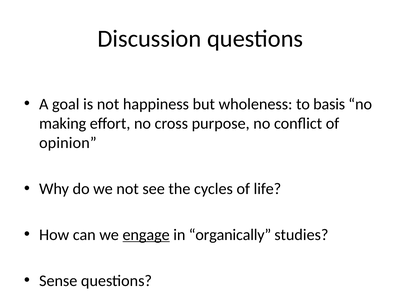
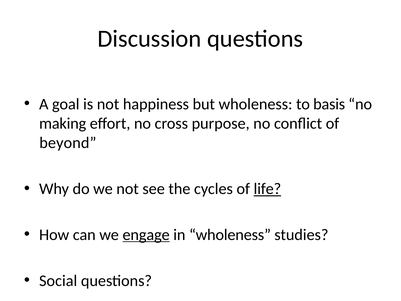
opinion: opinion -> beyond (68, 143)
life underline: none -> present (267, 189)
in organically: organically -> wholeness (230, 235)
Sense: Sense -> Social (58, 280)
